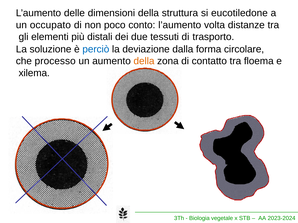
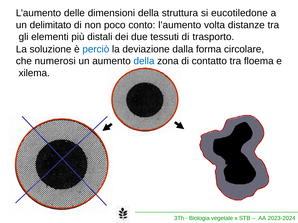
occupato: occupato -> delimitato (50, 25)
processo: processo -> numerosi (55, 61)
della colour: orange -> blue (144, 61)
